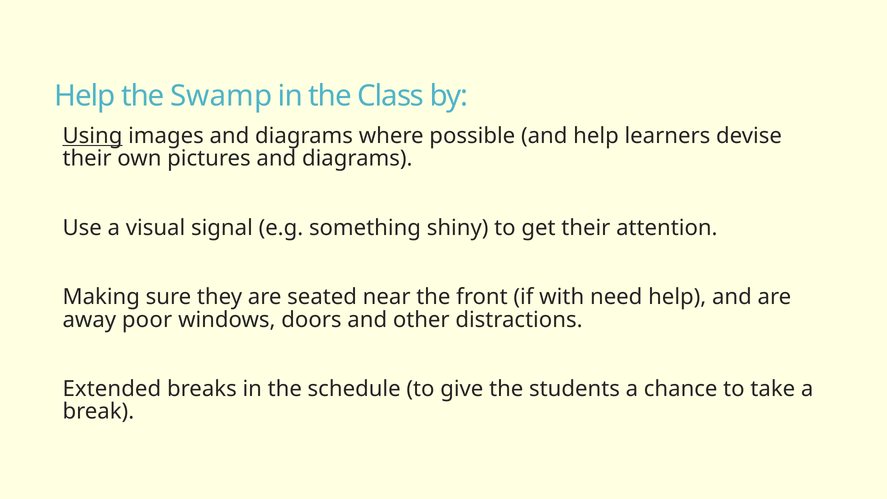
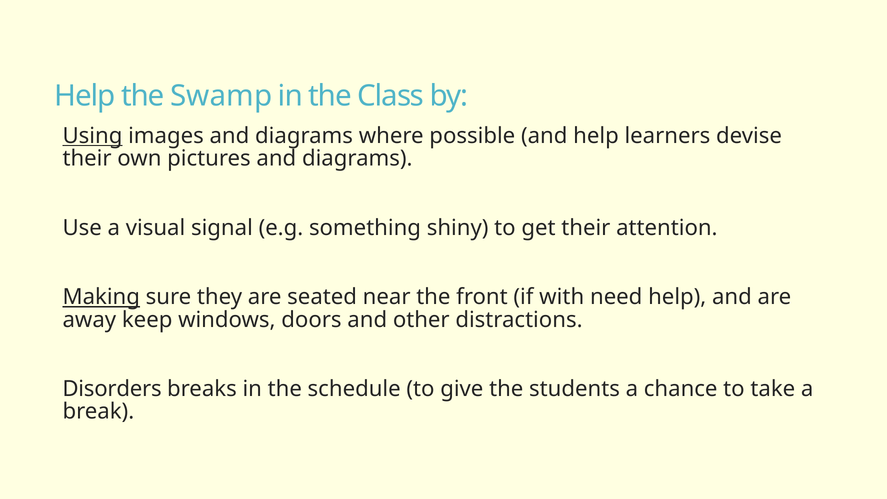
Making underline: none -> present (101, 297)
poor: poor -> keep (147, 320)
Extended: Extended -> Disorders (112, 389)
